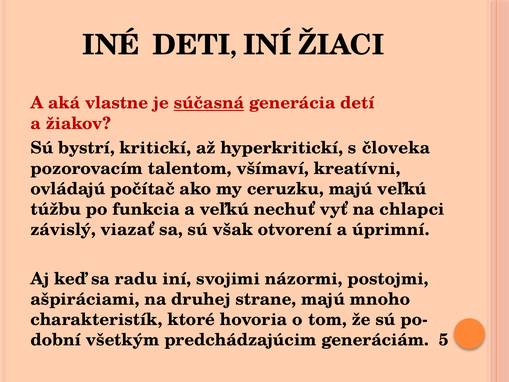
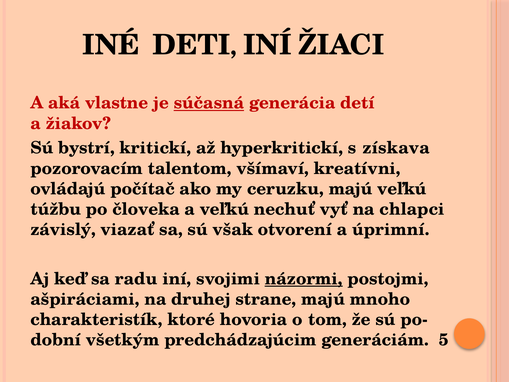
človeka: človeka -> získava (396, 148)
funkcia: funkcia -> človeka (146, 209)
názormi underline: none -> present (304, 279)
